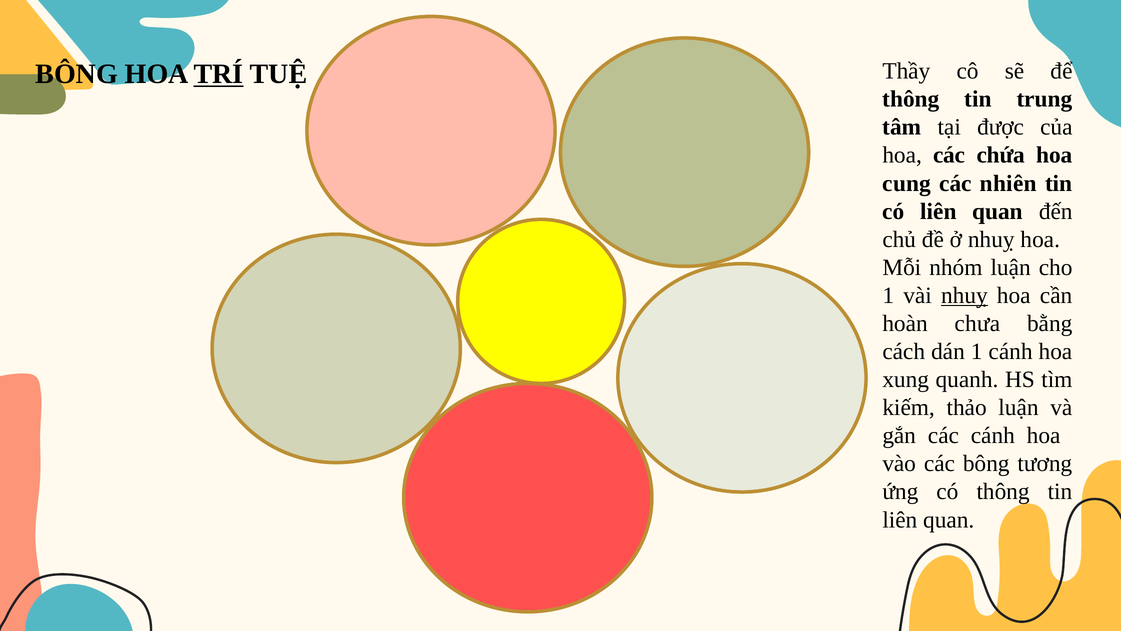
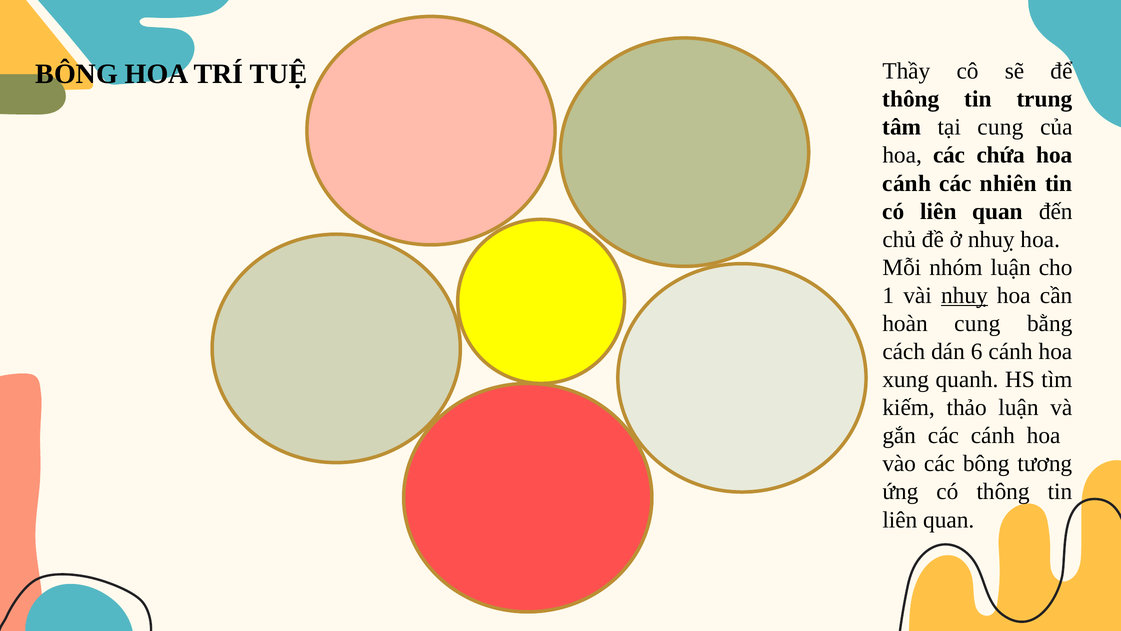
TRÍ underline: present -> none (218, 74)
tại được: được -> cung (1000, 127)
cung: cung -> cánh (907, 183)
hoàn chưa: chưa -> cung (977, 323)
dán 1: 1 -> 6 (977, 351)
